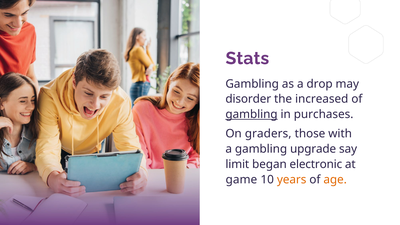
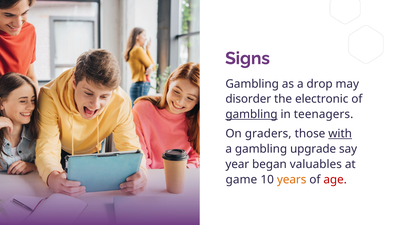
Stats: Stats -> Signs (248, 58)
increased: increased -> electronic (322, 99)
purchases: purchases -> teenagers (324, 114)
with underline: none -> present (340, 134)
limit: limit -> year (237, 164)
electronic: electronic -> valuables (316, 164)
age colour: orange -> red (335, 180)
